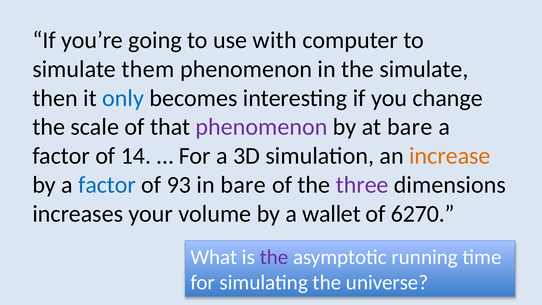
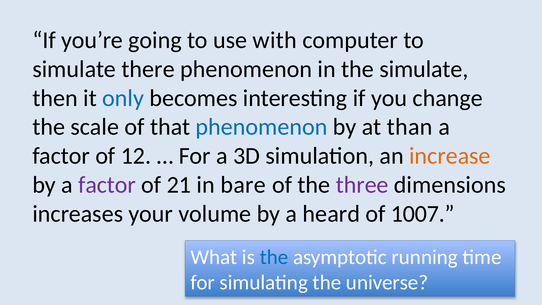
them: them -> there (148, 69)
phenomenon colour: purple -> blue (261, 127)
at bare: bare -> than (410, 127)
14: 14 -> 12 (136, 156)
factor colour: blue -> purple (107, 185)
93: 93 -> 21 (179, 185)
wallet: wallet -> heard (331, 214)
6270: 6270 -> 1007 (423, 214)
the colour: purple -> blue (274, 257)
